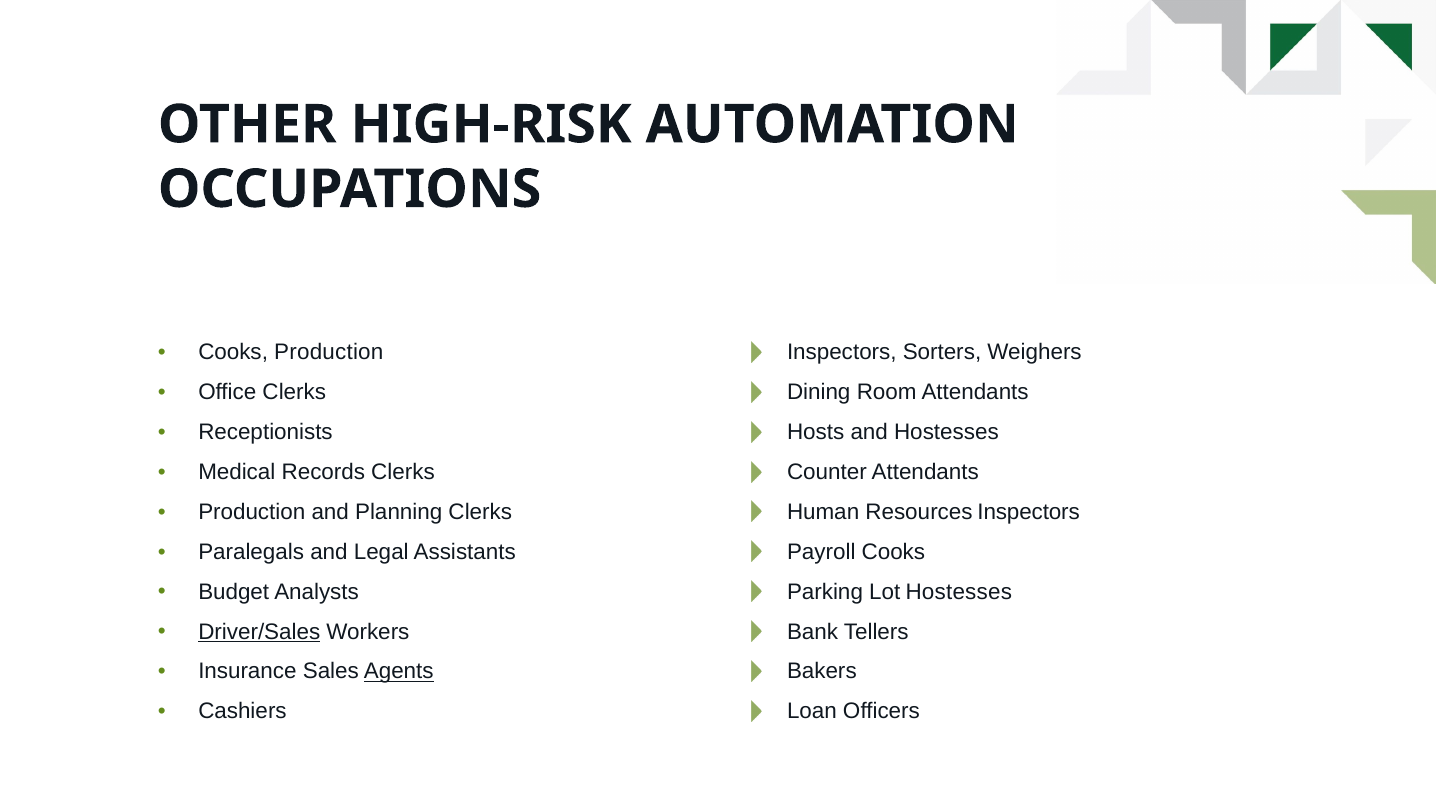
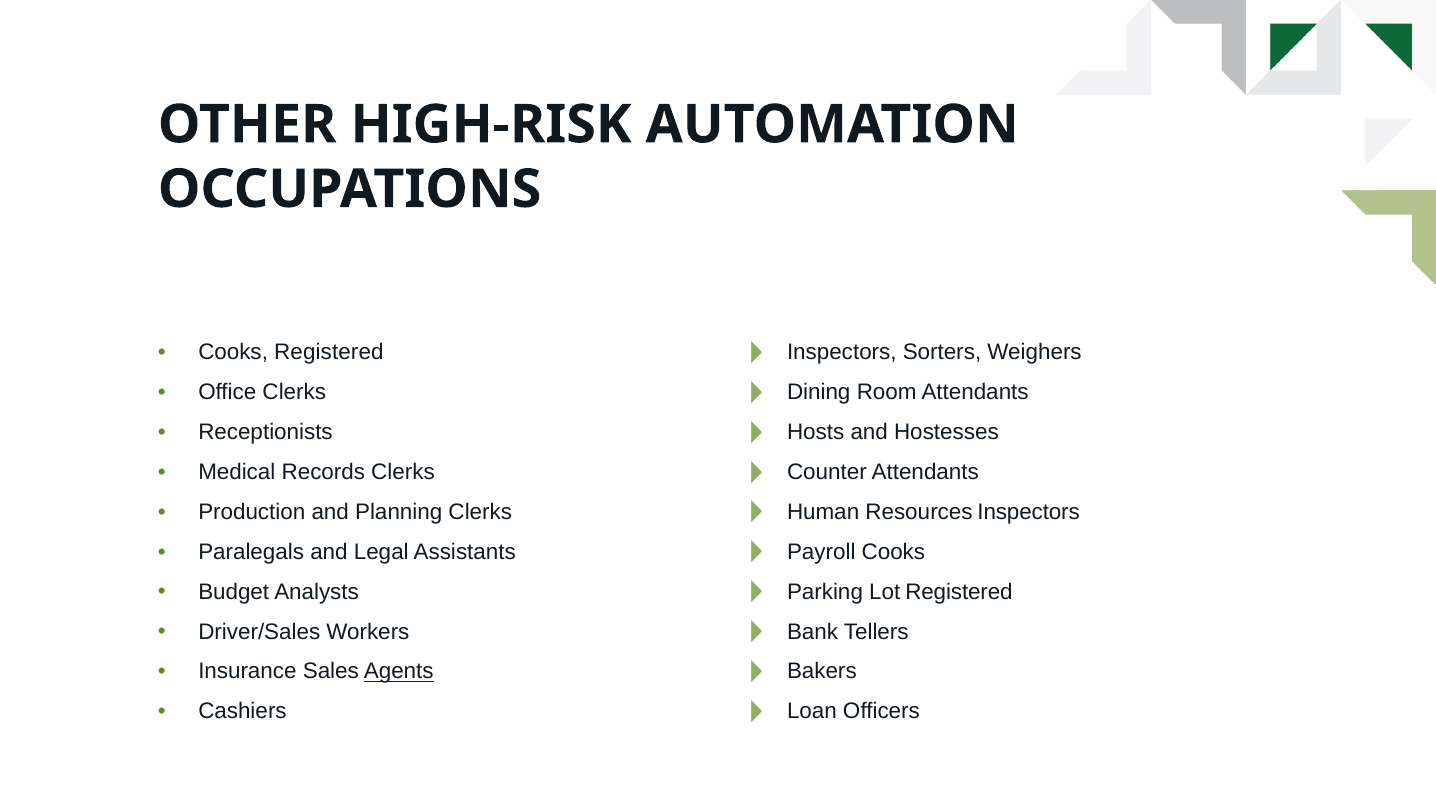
Cooks Production: Production -> Registered (329, 352)
Lot Hostesses: Hostesses -> Registered (959, 592)
Driver/Sales underline: present -> none (259, 631)
